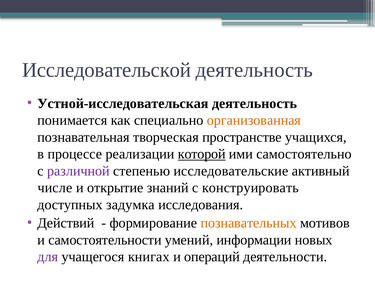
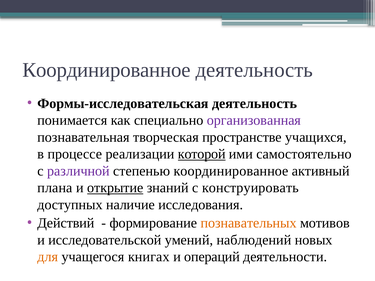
Исследовательской: Исследовательской -> Координированное (107, 70)
Устной-исследовательская: Устной-исследовательская -> Формы-исследовательская (123, 104)
организованная colour: orange -> purple (254, 120)
степенью исследовательские: исследовательские -> координированное (231, 171)
числе: числе -> плана (55, 188)
открытие underline: none -> present (115, 188)
задумка: задумка -> наличие (131, 205)
самостоятельности: самостоятельности -> исследовательской (105, 240)
информации: информации -> наблюдений (254, 240)
для colour: purple -> orange (48, 257)
